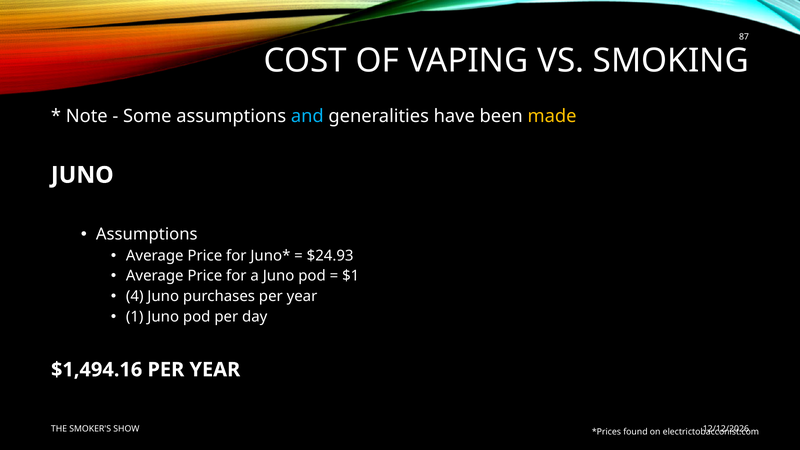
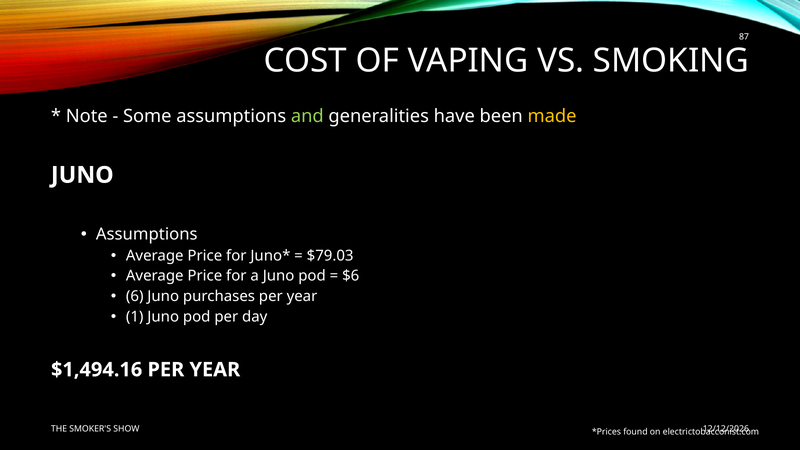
and colour: light blue -> light green (307, 116)
$24.93: $24.93 -> $79.03 (330, 256)
$1: $1 -> $6 (351, 276)
4: 4 -> 6 (135, 296)
